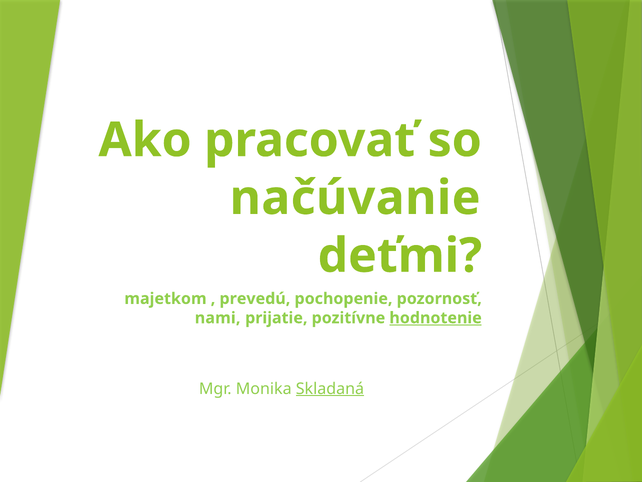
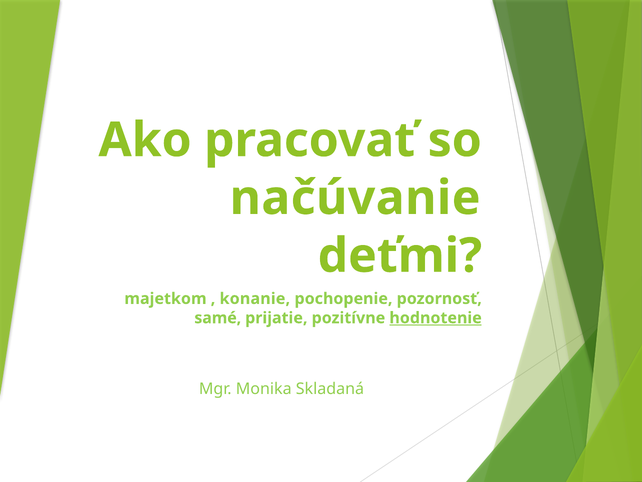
prevedú: prevedú -> konanie (255, 298)
nami: nami -> samé (218, 318)
Skladaná underline: present -> none (330, 388)
